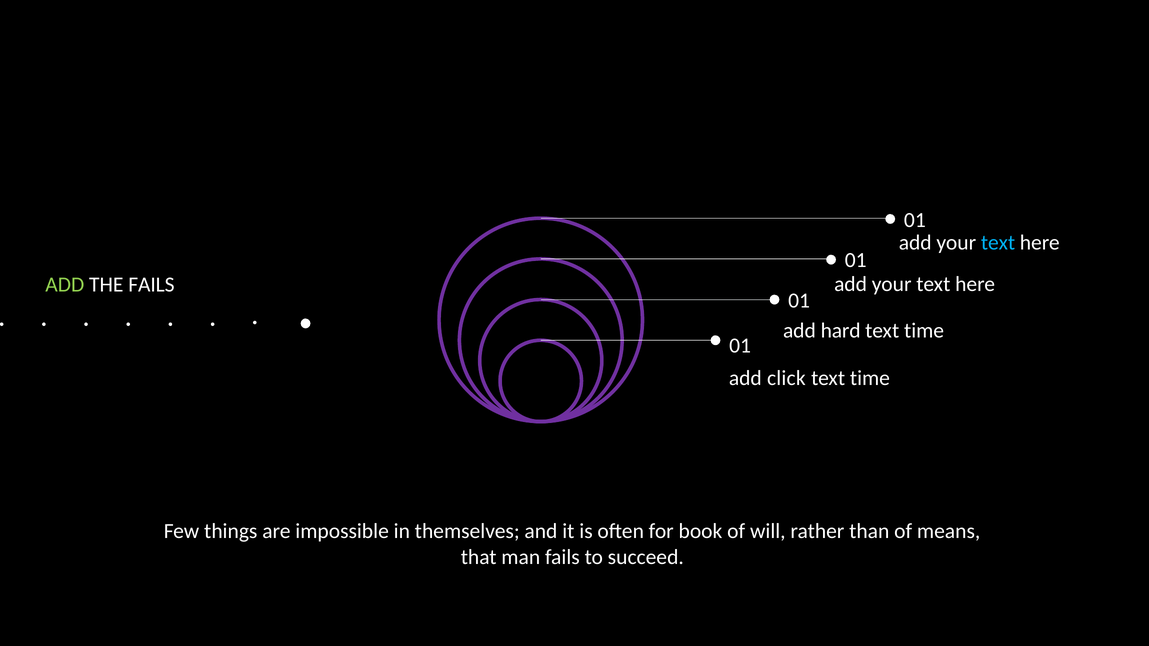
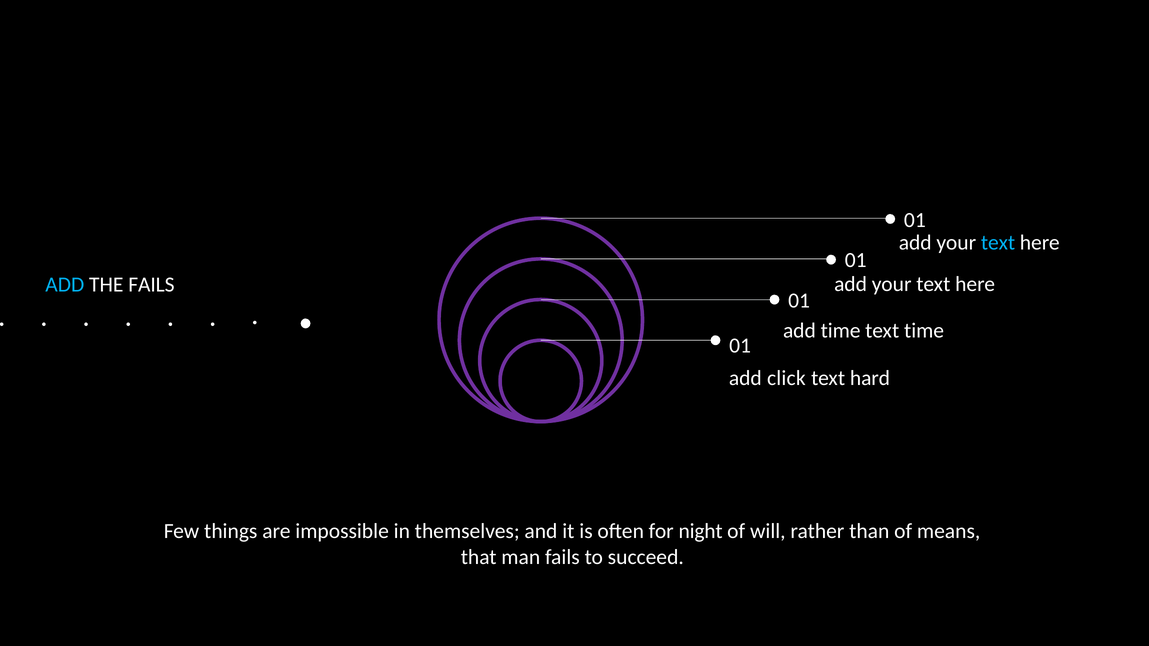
ADD colour: light green -> light blue (65, 285)
add hard: hard -> time (841, 331)
time: time -> hard (870, 379)
book: book -> night (701, 532)
